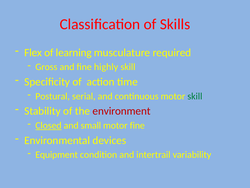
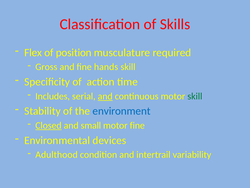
learning: learning -> position (74, 52)
highly: highly -> hands (106, 67)
Postural: Postural -> Includes (53, 96)
and underline: none -> present (105, 96)
environment colour: red -> blue (122, 111)
Equipment: Equipment -> Adulthood (57, 154)
